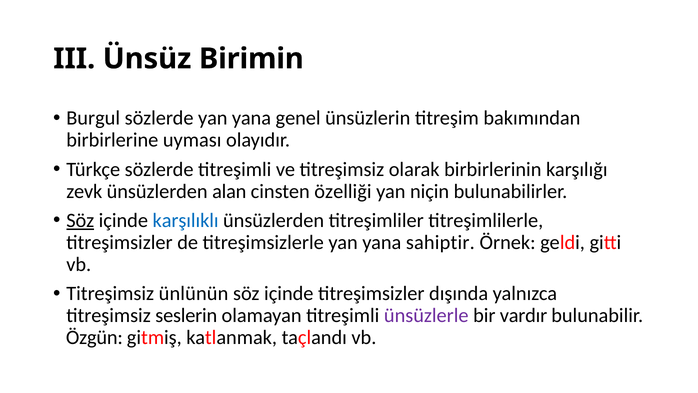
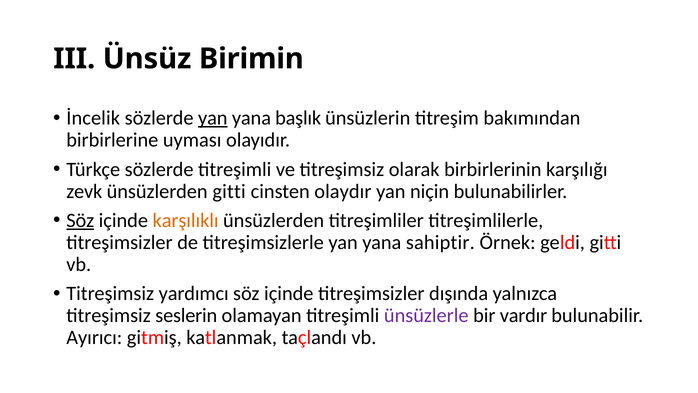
Burgul: Burgul -> İncelik (93, 118)
yan underline: none -> present (213, 118)
genel: genel -> başlık (298, 118)
ünsüzlerden alan: alan -> gitti (229, 191)
özelliği: özelliği -> olaydır (343, 191)
karşılıklı colour: blue -> orange (186, 220)
ünlünün: ünlünün -> yardımcı (194, 293)
Özgün: Özgün -> Ayırıcı (94, 337)
